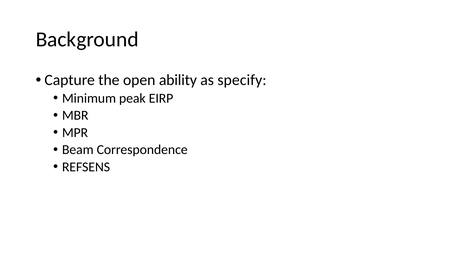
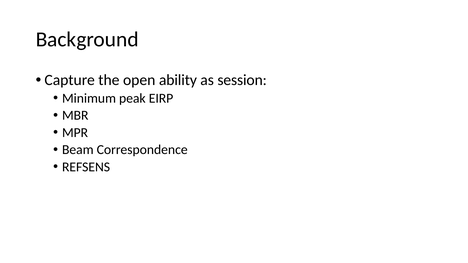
specify: specify -> session (242, 80)
